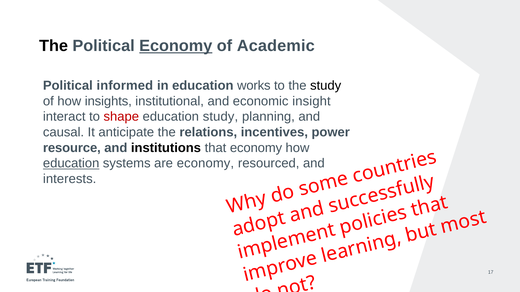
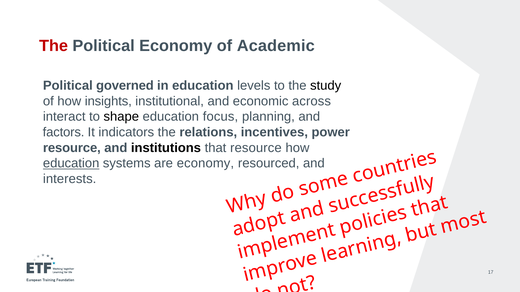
The colour: black -> red (54, 46)
Economy underline: present -> none (176, 46)
informed: informed -> governed (125, 86)
works: works -> levels (254, 86)
insight: insight -> across (311, 101)
shape colour: red -> black (121, 117)
education study: study -> focus (220, 117)
causal: causal -> factors (64, 132)
anticipate: anticipate -> indicators (126, 132)
that economy: economy -> resource (256, 148)
